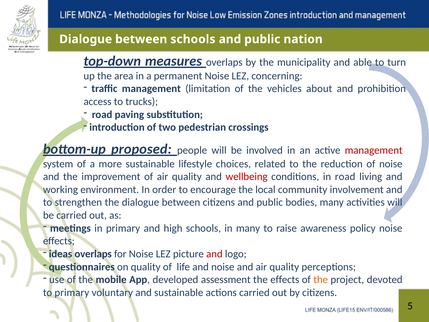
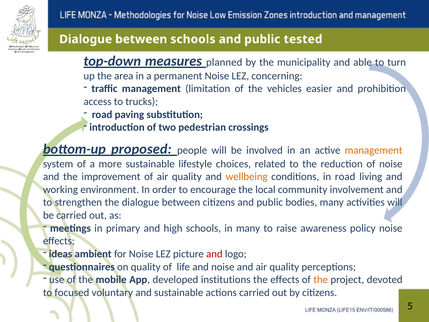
nation: nation -> tested (303, 39)
measures overlaps: overlaps -> planned (224, 62)
about: about -> easier (319, 89)
management colour: red -> orange (374, 150)
wellbeing colour: red -> orange (247, 177)
ideas overlaps: overlaps -> ambient (93, 254)
assessment: assessment -> institutions (226, 279)
to primary: primary -> focused (72, 292)
